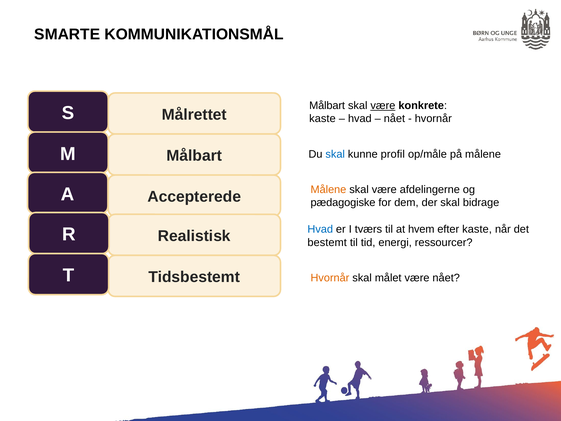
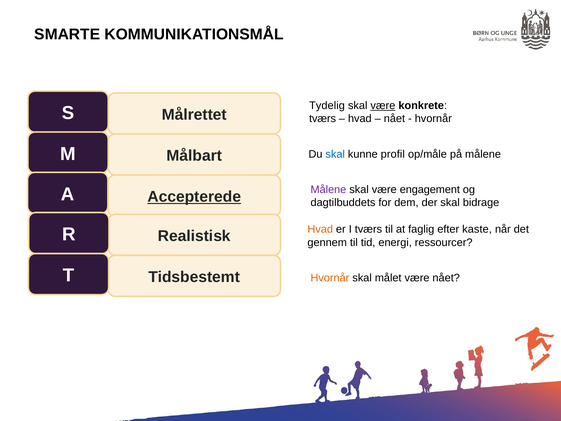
Målbart: Målbart -> Tydelig (327, 106)
kaste: kaste -> tværs (323, 119)
Målene colour: orange -> purple (328, 190)
afdelingerne: afdelingerne -> engagement (430, 190)
Accepterede underline: none -> present (194, 197)
pædagogiske: pædagogiske -> dagtilbuddets (343, 203)
Hvad colour: blue -> orange (320, 229)
hvem: hvem -> faglig (421, 229)
bestemt: bestemt -> gennem (327, 242)
